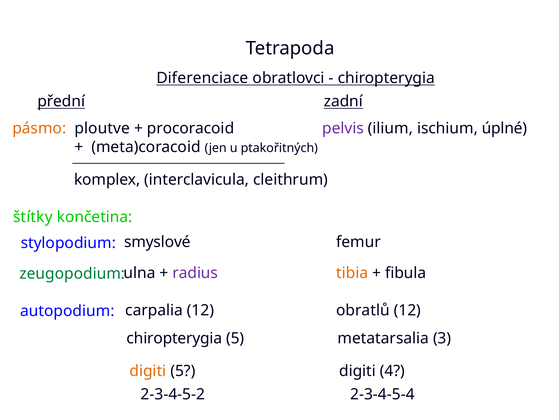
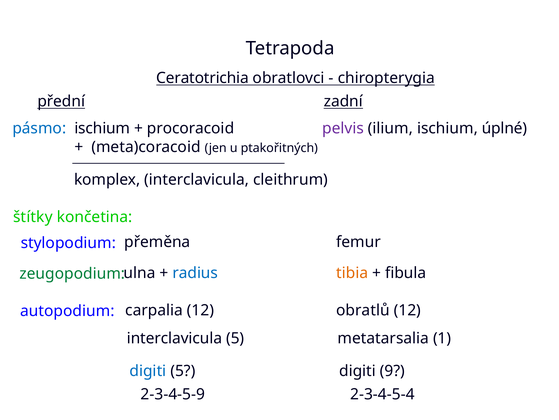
Diferenciace: Diferenciace -> Ceratotrichia (203, 78)
pásmo colour: orange -> blue (39, 128)
ploutve: ploutve -> ischium (102, 128)
smyslové: smyslové -> přeměna (157, 242)
radius colour: purple -> blue (195, 273)
chiropterygia: chiropterygia -> interclavicula (174, 338)
3: 3 -> 1 (442, 338)
digiti colour: orange -> blue (148, 370)
4: 4 -> 9 (392, 370)
2-3-4-5-2: 2-3-4-5-2 -> 2-3-4-5-9 (173, 394)
